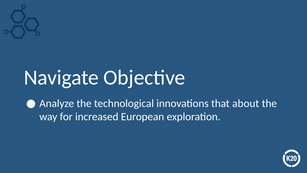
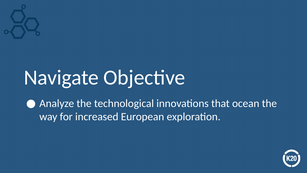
about: about -> ocean (246, 103)
